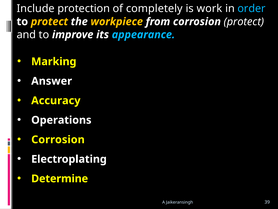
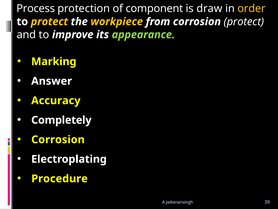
Include: Include -> Process (36, 9)
completely: completely -> component (154, 9)
work: work -> draw (209, 9)
order colour: light blue -> yellow (252, 9)
appearance colour: light blue -> light green (143, 35)
Operations: Operations -> Completely (61, 120)
Determine: Determine -> Procedure (60, 178)
